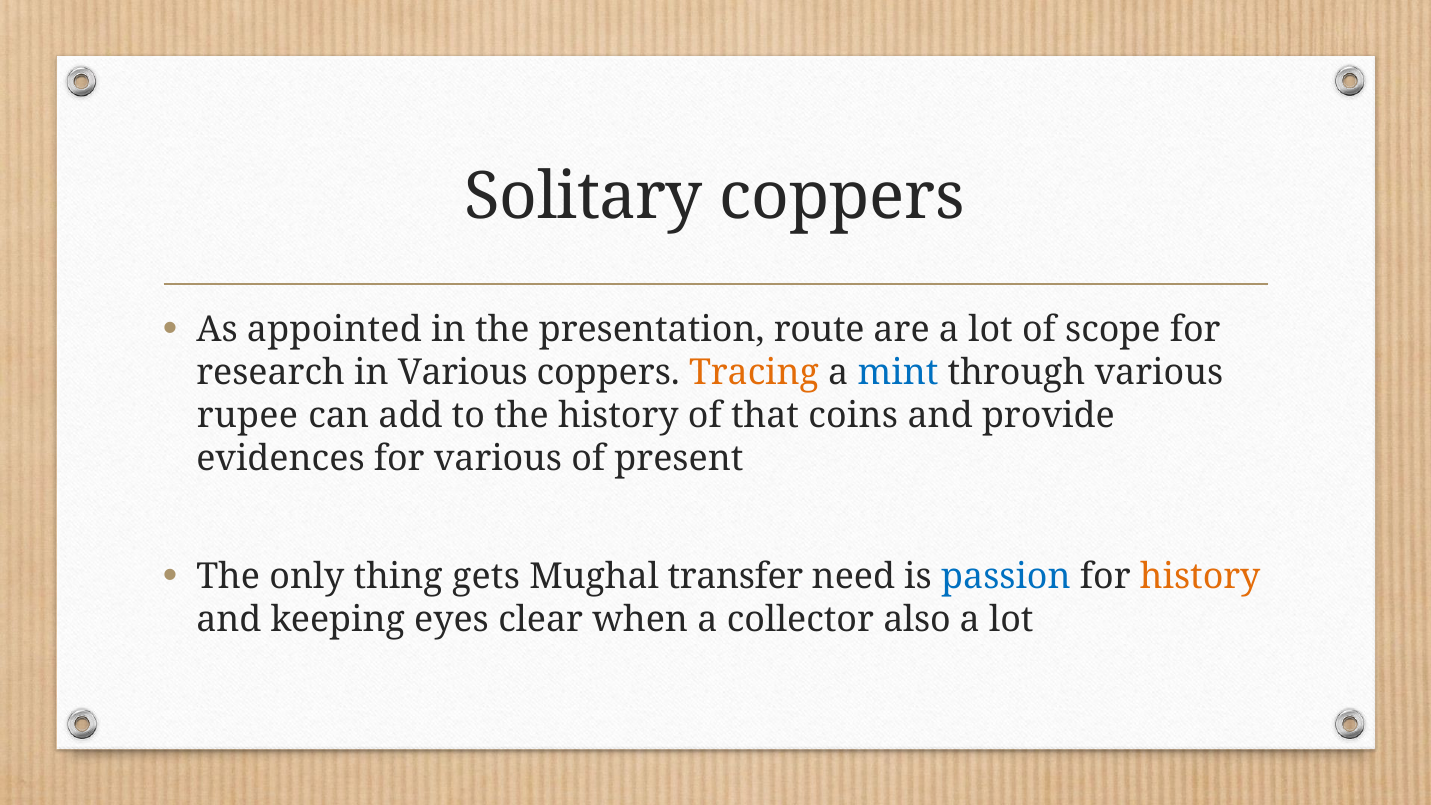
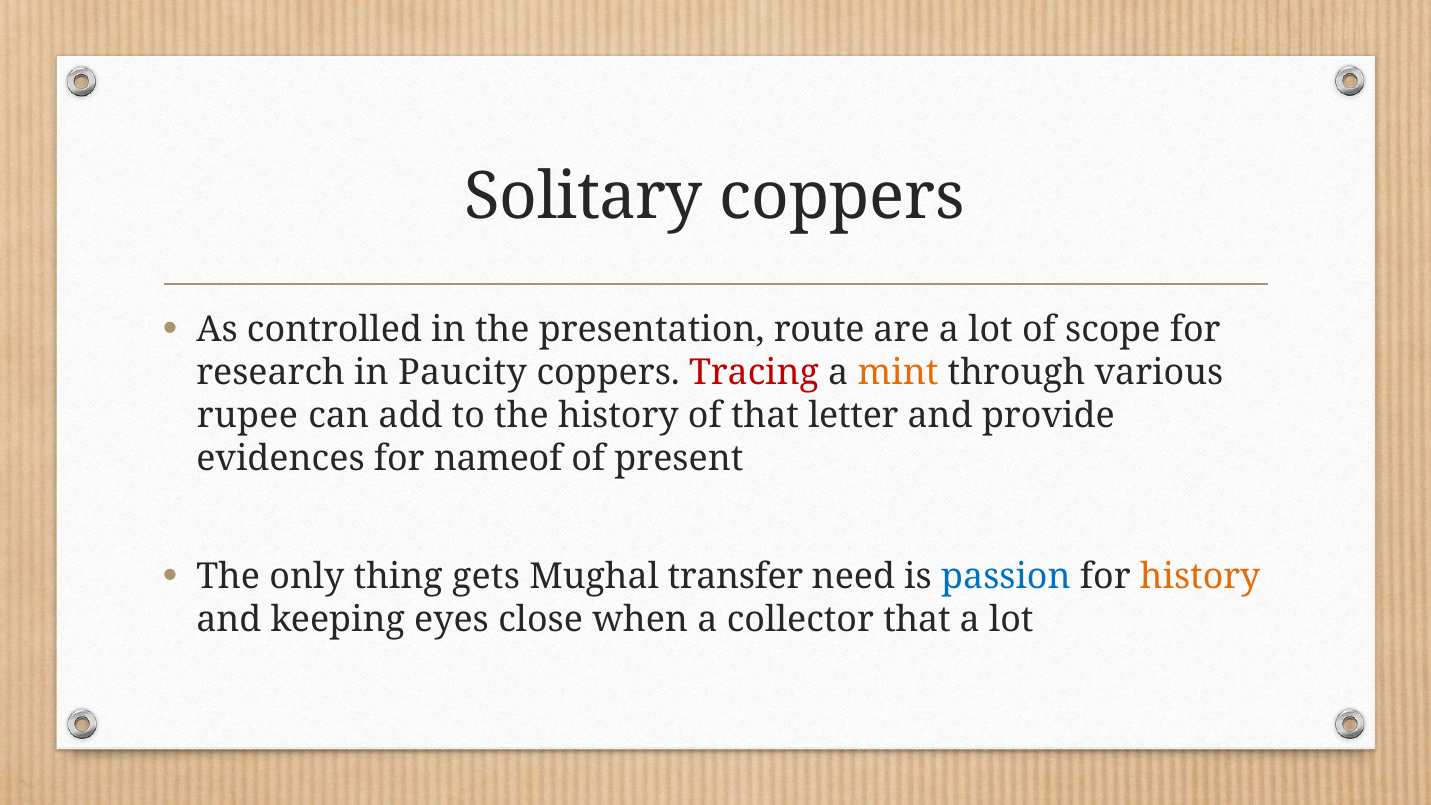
appointed: appointed -> controlled (334, 329)
in Various: Various -> Paucity (462, 372)
Tracing colour: orange -> red (754, 372)
mint colour: blue -> orange (898, 372)
coins: coins -> letter (853, 415)
for various: various -> nameof (498, 458)
clear: clear -> close (541, 619)
collector also: also -> that (917, 619)
